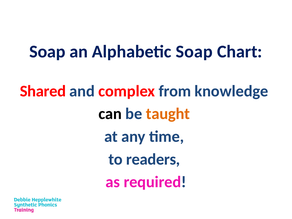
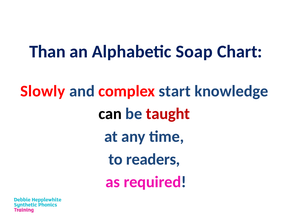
Soap: Soap -> Than (47, 52)
Shared: Shared -> Slowly (43, 91)
from: from -> start (175, 91)
taught colour: orange -> red (168, 114)
